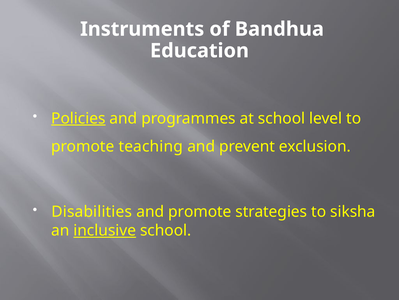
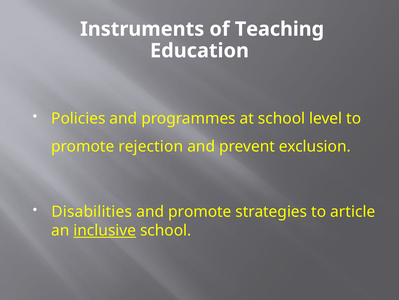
Bandhua: Bandhua -> Teaching (279, 29)
Policies underline: present -> none (78, 118)
teaching: teaching -> rejection (151, 146)
siksha: siksha -> article (353, 211)
